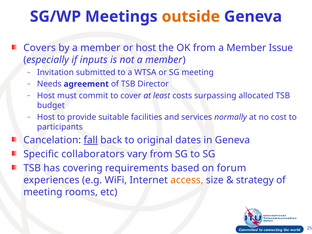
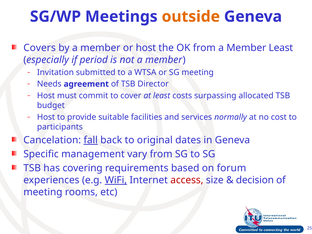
Member Issue: Issue -> Least (281, 48)
inputs: inputs -> period (94, 60)
collaborators: collaborators -> management (93, 154)
WiFi underline: none -> present (116, 180)
access colour: orange -> red (187, 180)
strategy: strategy -> decision (255, 180)
